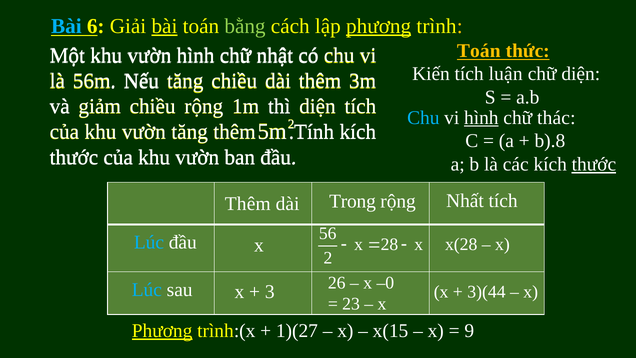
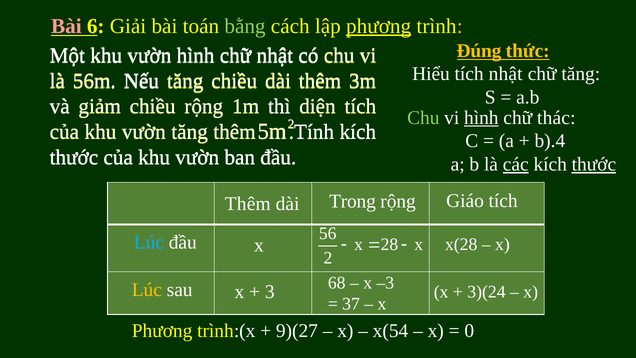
Bài colour: light blue -> pink (66, 26)
bài underline: present -> none (164, 26)
Toán: Toán -> Đúng (479, 51)
Kiến: Kiến -> Hiểu (431, 74)
tích luận: luận -> nhật (506, 74)
chữ diện: diện -> tăng (581, 74)
Chu colour: light blue -> light green (423, 118)
b).8: b).8 -> b).4 (550, 141)
các underline: none -> present (516, 164)
Nhất: Nhất -> Giáo (465, 201)
Lúc colour: light blue -> yellow (147, 290)
26: 26 -> 68 (337, 283)
–0: –0 -> –3 (385, 283)
3)(44: 3)(44 -> 3)(24 (486, 292)
23: 23 -> 37 (351, 304)
Phương underline: present -> none (162, 331)
1)(27: 1)(27 -> 9)(27 (297, 331)
x(15: x(15 -> x(54 (391, 331)
9: 9 -> 0 (469, 331)
